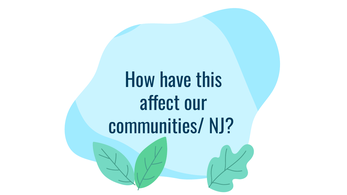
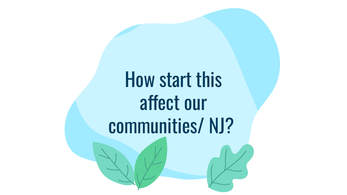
have: have -> start (176, 81)
